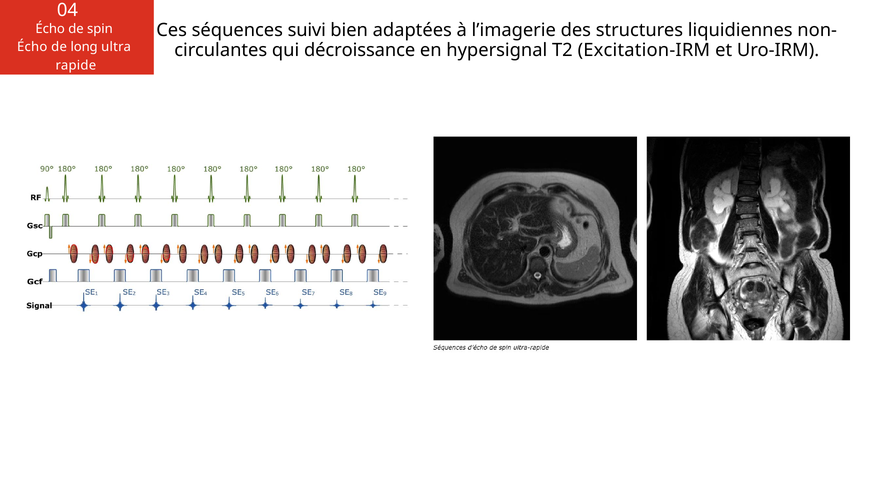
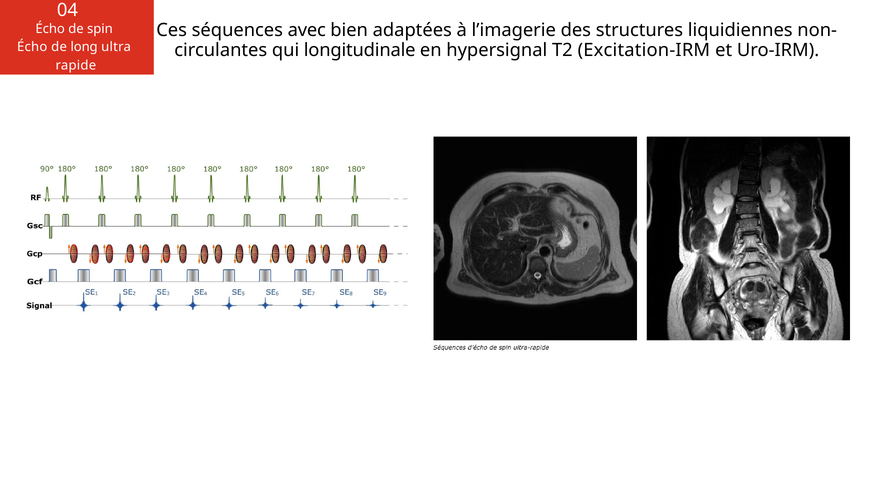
suivi: suivi -> avec (307, 30)
décroissance: décroissance -> longitudinale (360, 50)
